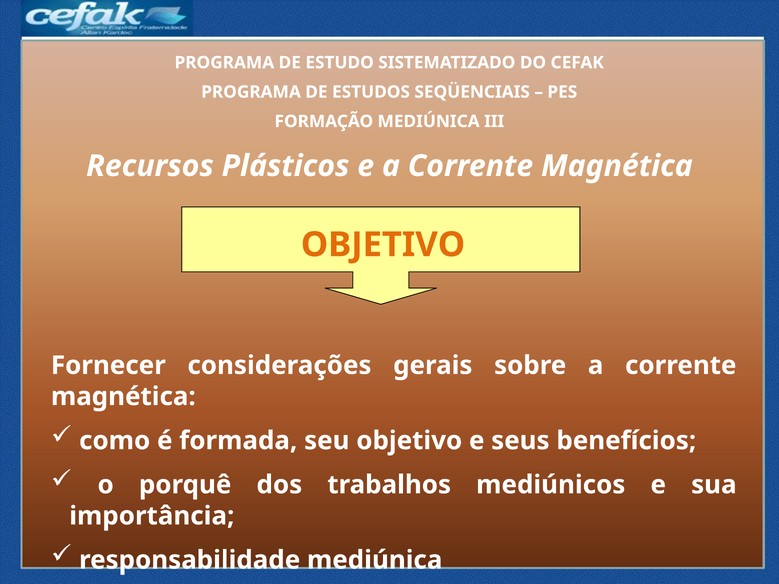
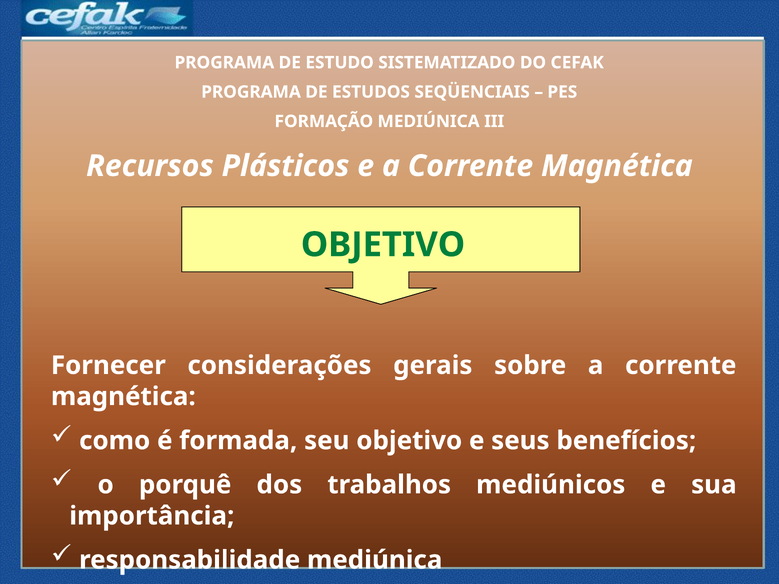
OBJETIVO colour: orange -> green (383, 245)
